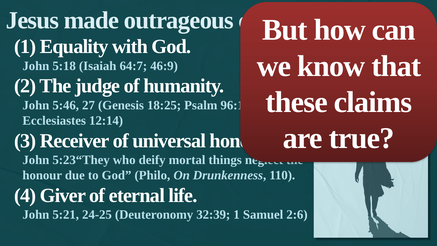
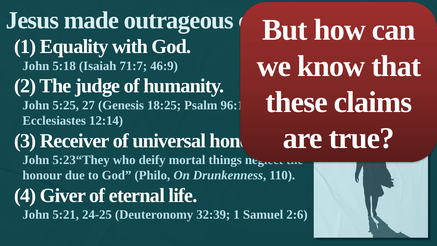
64:7: 64:7 -> 71:7 (133, 66)
5:46: 5:46 -> 5:25 (66, 105)
